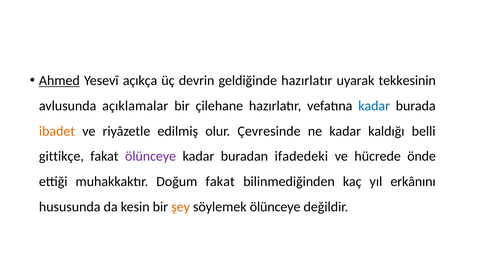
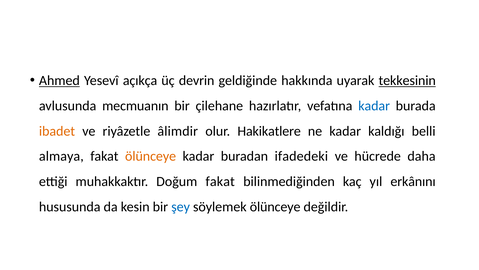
geldiğinde hazırlatır: hazırlatır -> hakkında (307, 81)
tekkesinin underline: none -> present (407, 81)
açıklamalar: açıklamalar -> mecmuanın (135, 106)
edilmiş: edilmiş -> âlimdir (178, 131)
Çevresinde: Çevresinde -> Hakikatlere (269, 131)
gittikçe: gittikçe -> almaya (61, 156)
ölünceye colour: purple -> orange (151, 156)
önde: önde -> daha (422, 156)
şey colour: orange -> blue (181, 206)
